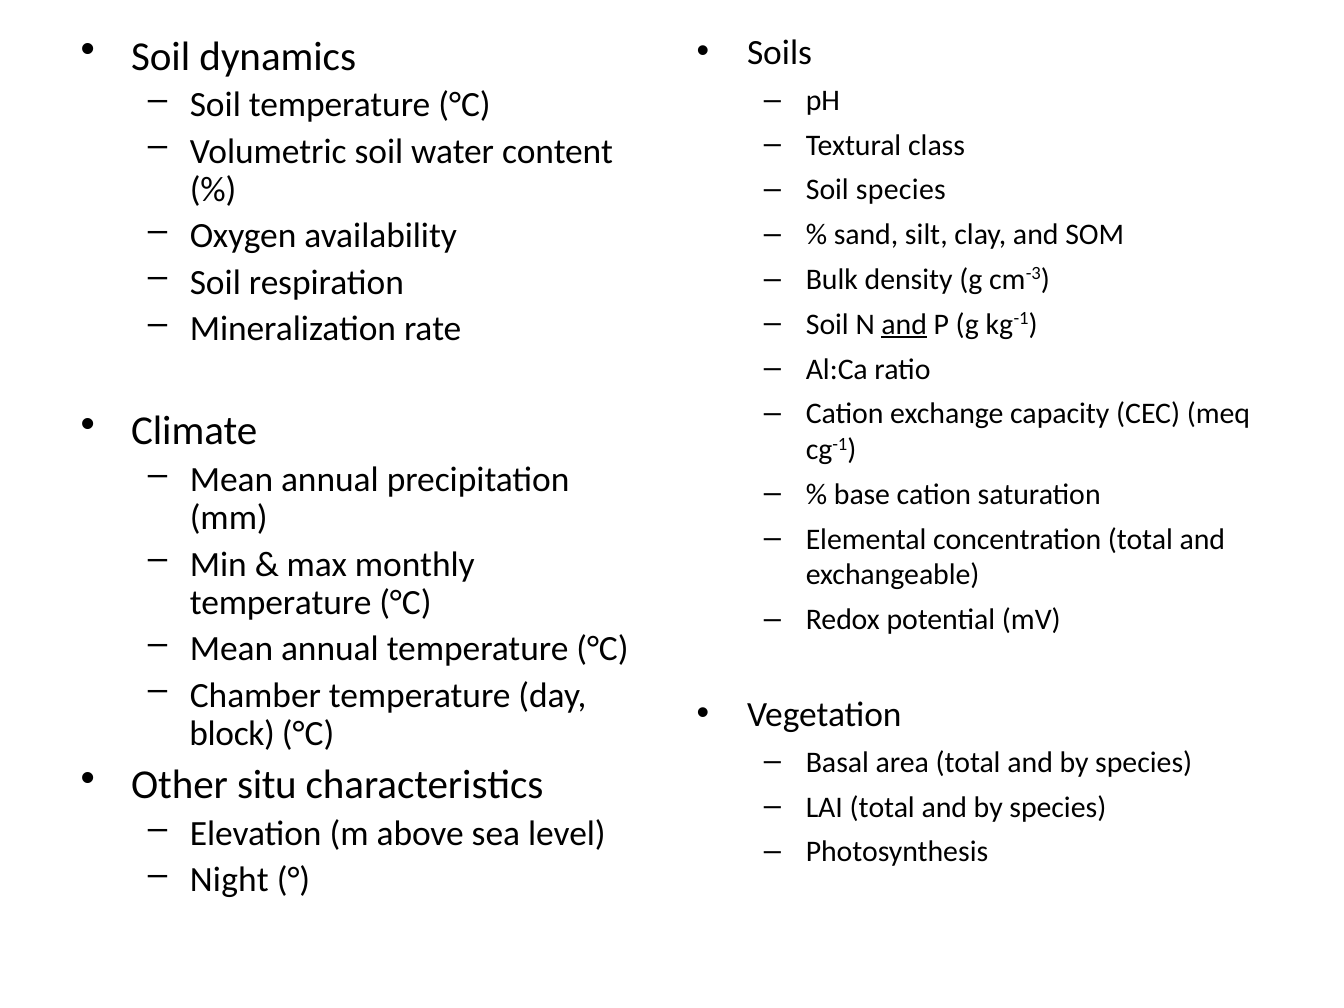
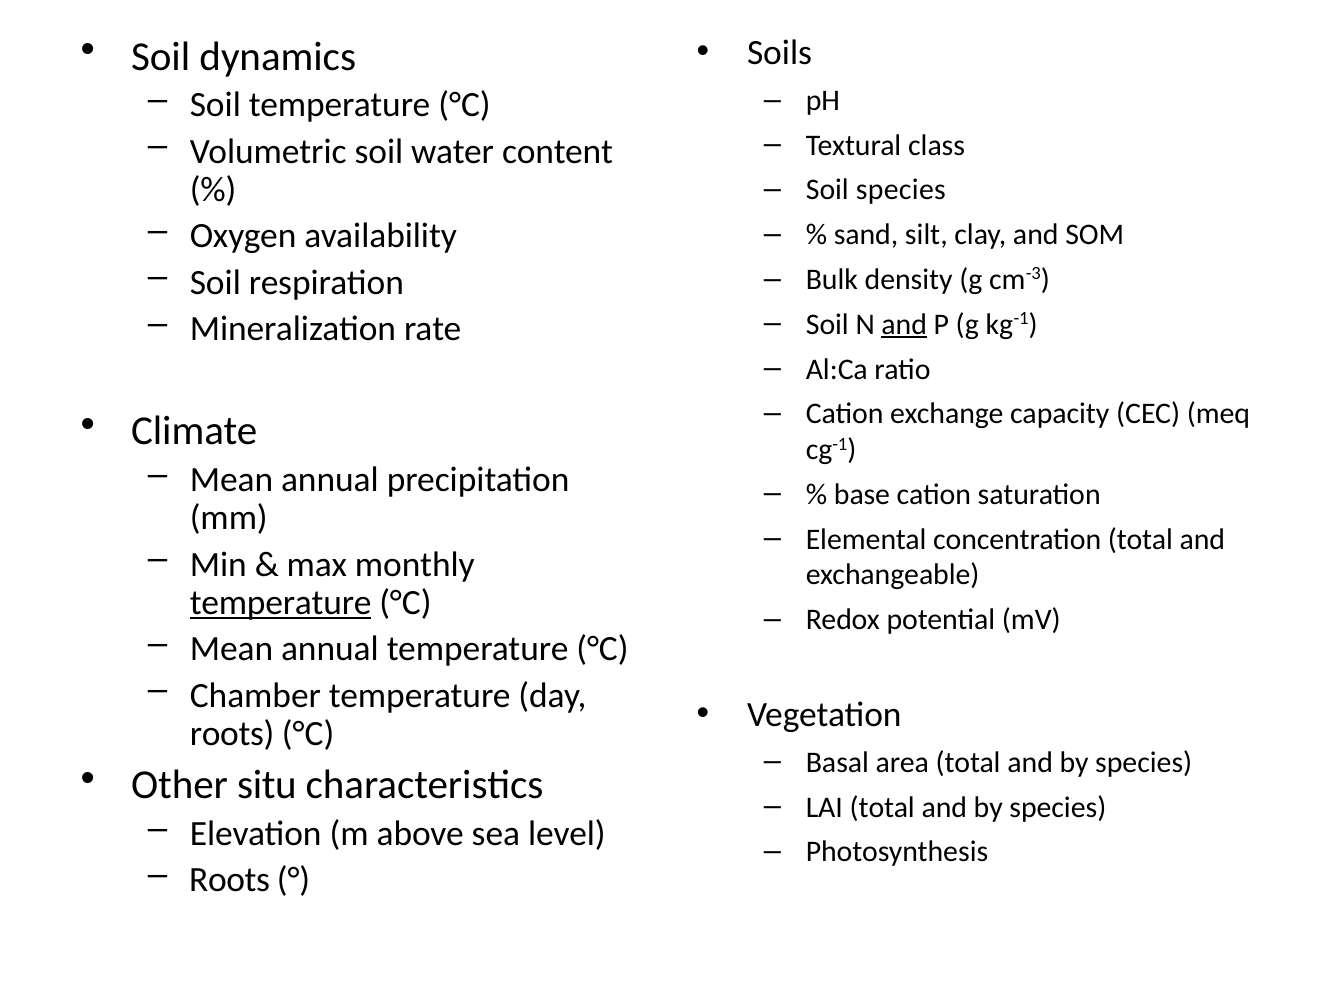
temperature underline: none -> present (281, 603)
block: block -> roots (232, 734)
Night: Night -> Roots (230, 880)
